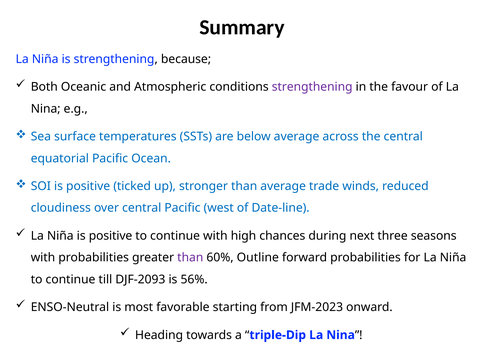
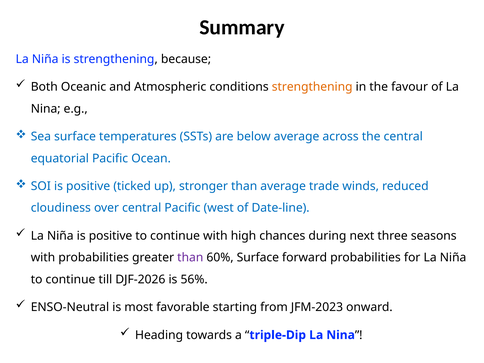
strengthening colour: purple -> orange (312, 87)
60% Outline: Outline -> Surface (258, 258)
DJF-2093: DJF-2093 -> DJF-2026 (140, 279)
